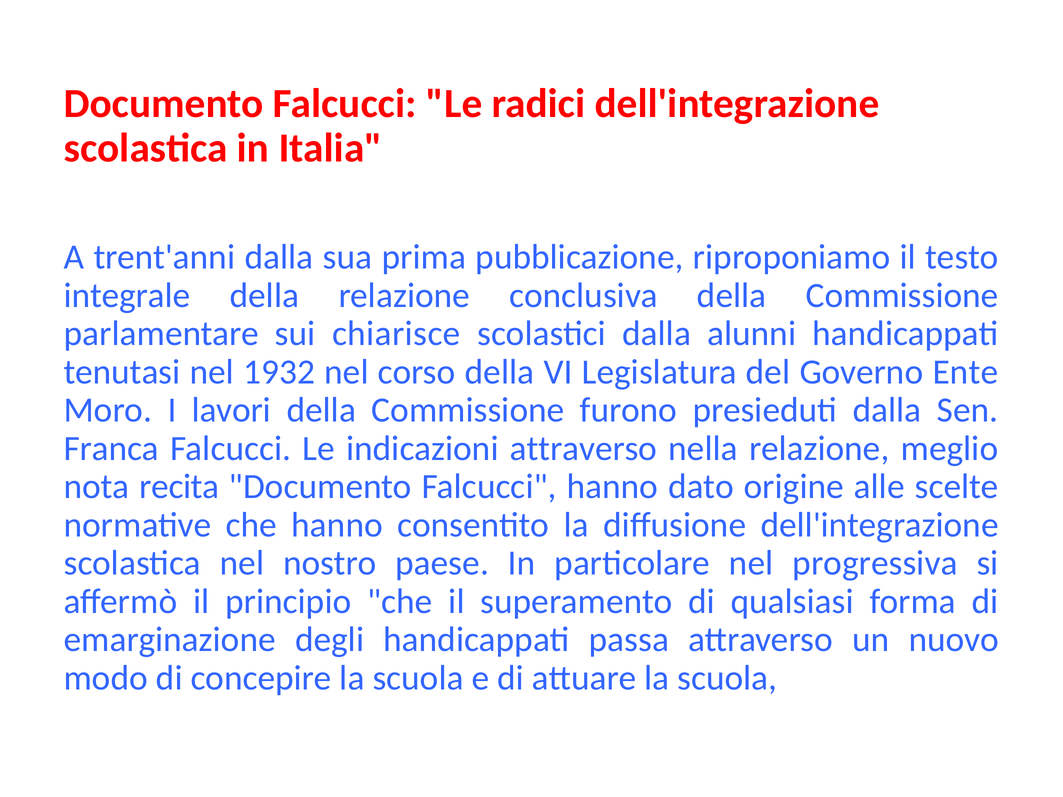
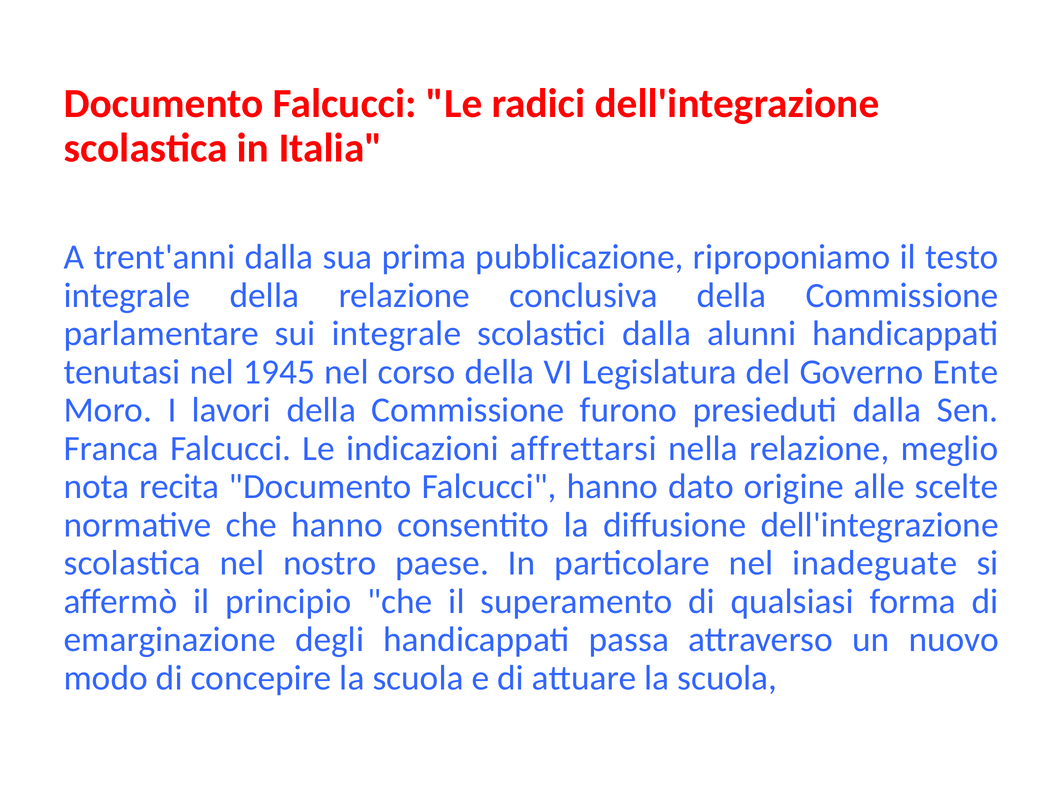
sui chiarisce: chiarisce -> integrale (396, 334)
1932: 1932 -> 1945 (279, 372)
indicazioni attraverso: attraverso -> affrettarsi (583, 449)
progressiva: progressiva -> inadeguate (875, 563)
